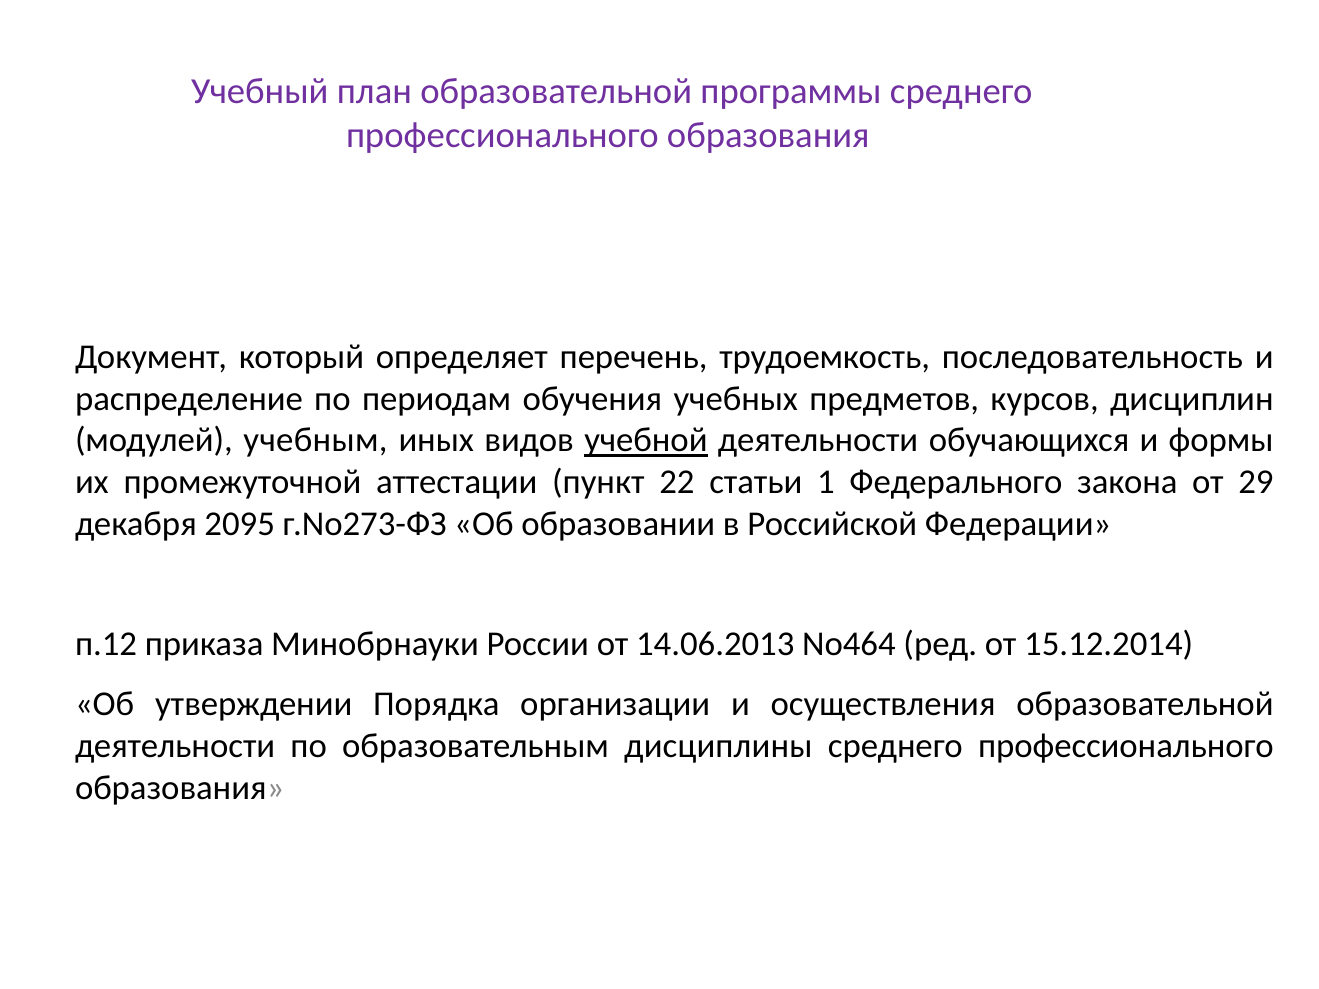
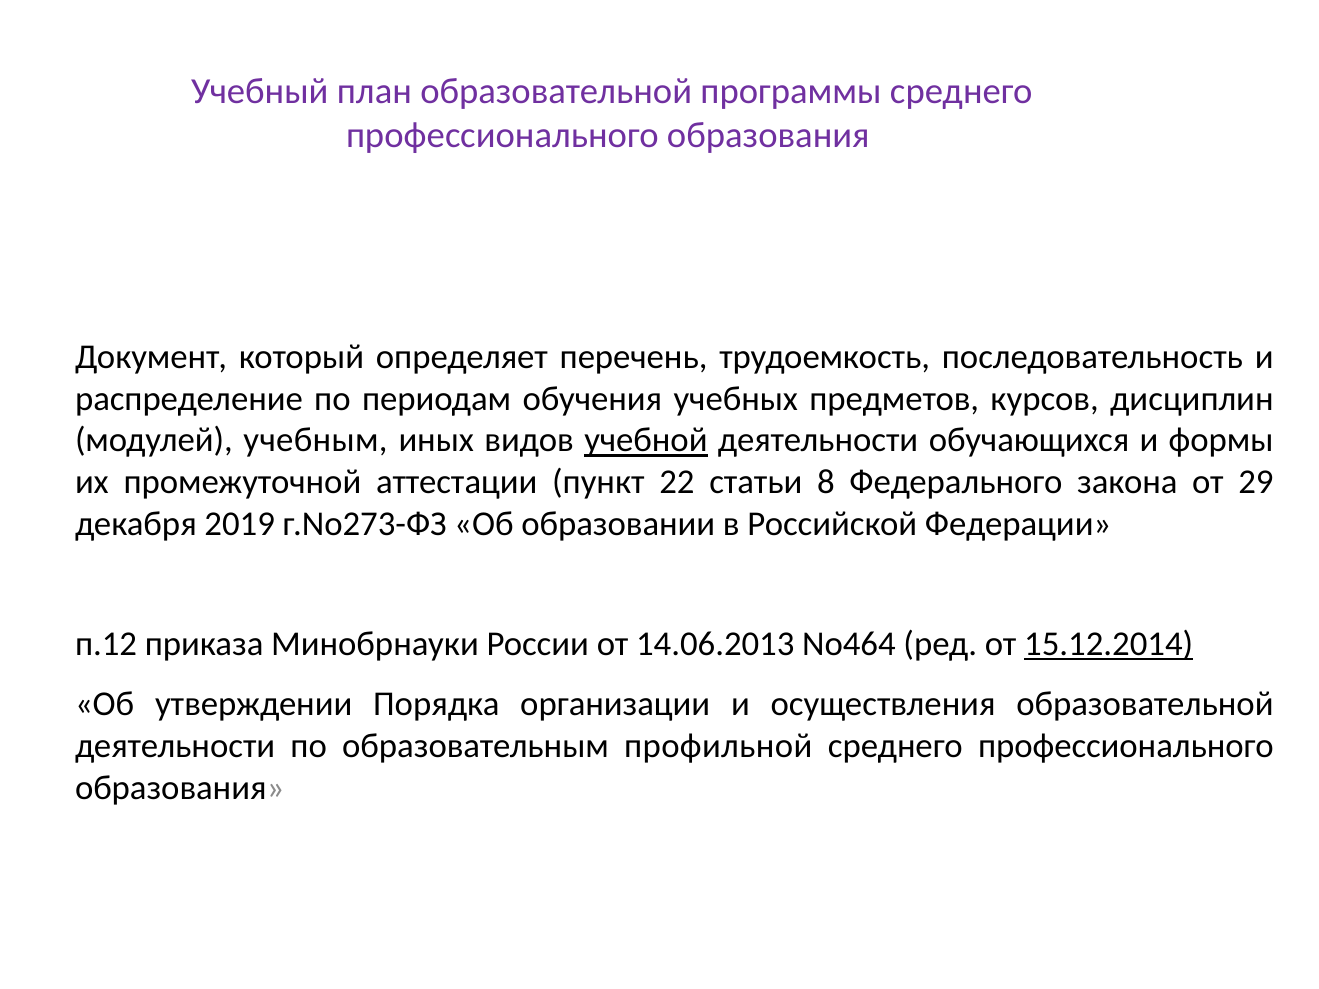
1: 1 -> 8 (826, 482)
2095: 2095 -> 2019 (240, 524)
15.12.2014 underline: none -> present (1109, 644)
дисциплины: дисциплины -> профильной (718, 746)
